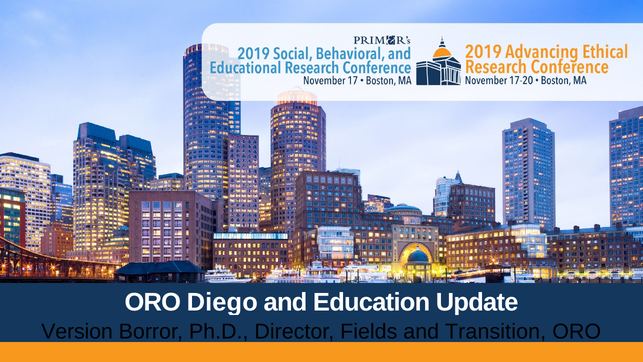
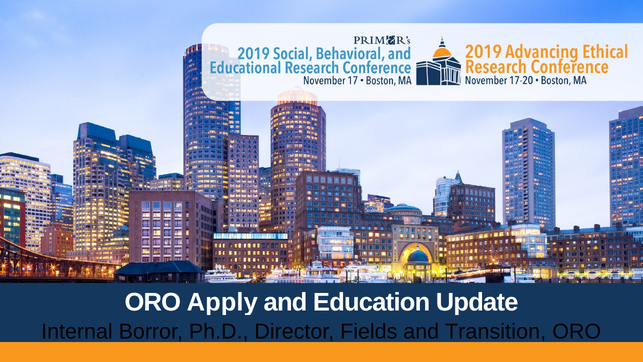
Diego: Diego -> Apply (222, 302)
Version: Version -> Internal (77, 332)
